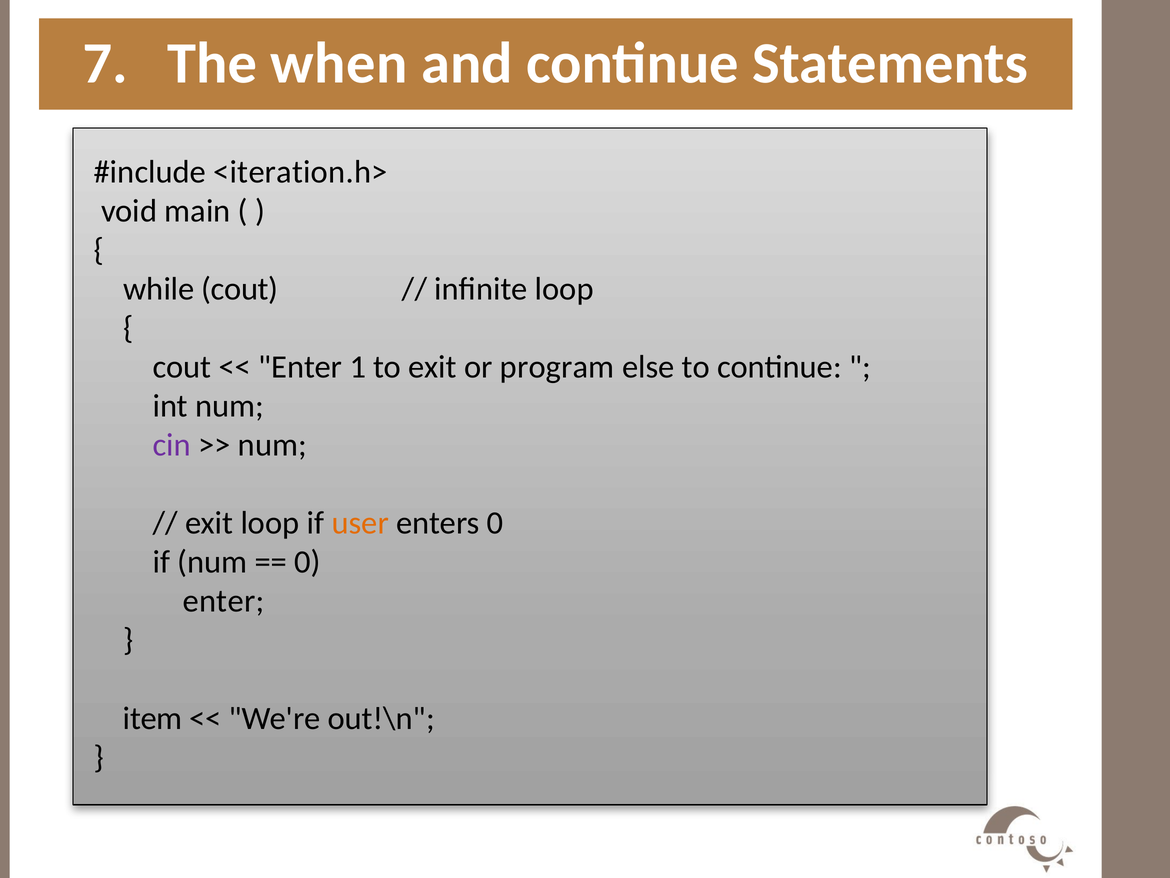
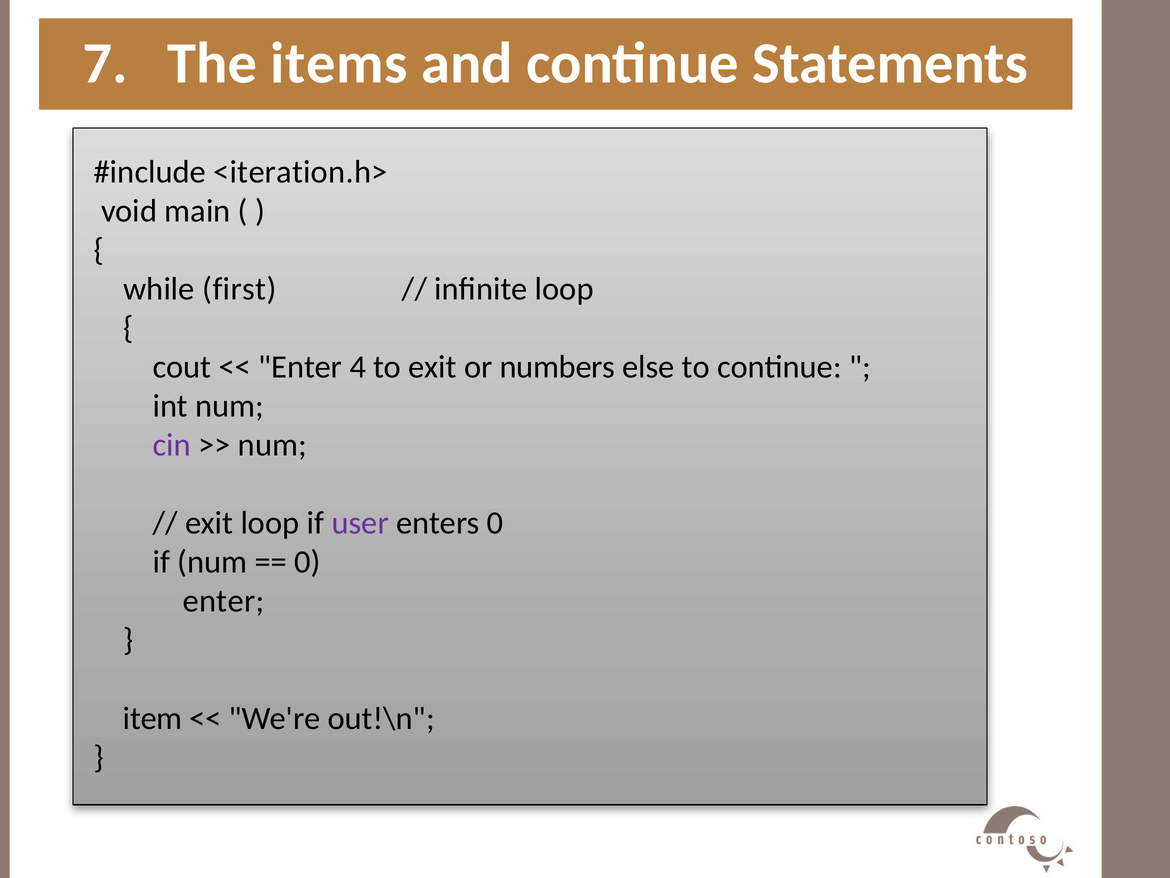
when: when -> items (339, 63)
while cout: cout -> first (239, 289)
1: 1 -> 4 (358, 367)
program: program -> numbers (557, 367)
user colour: orange -> purple (360, 523)
